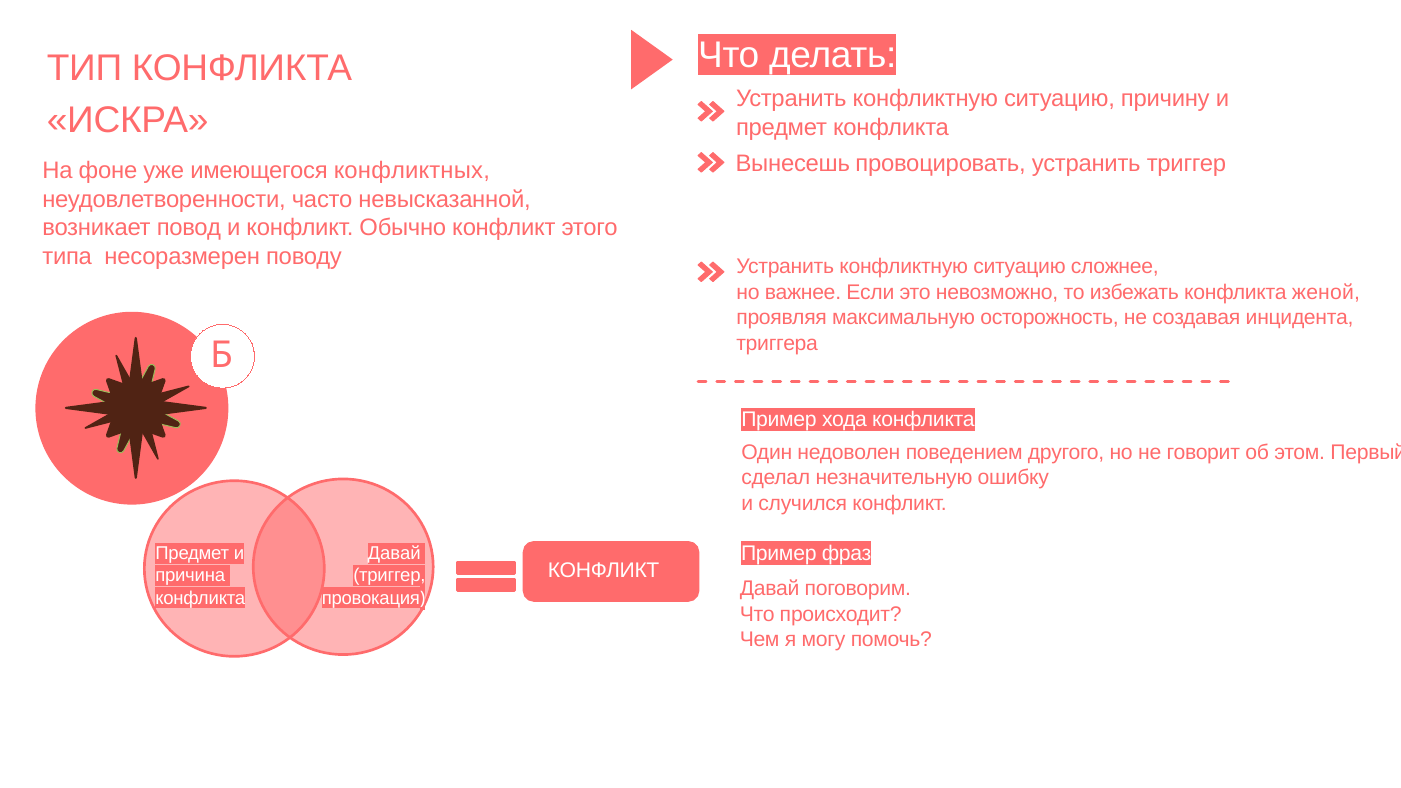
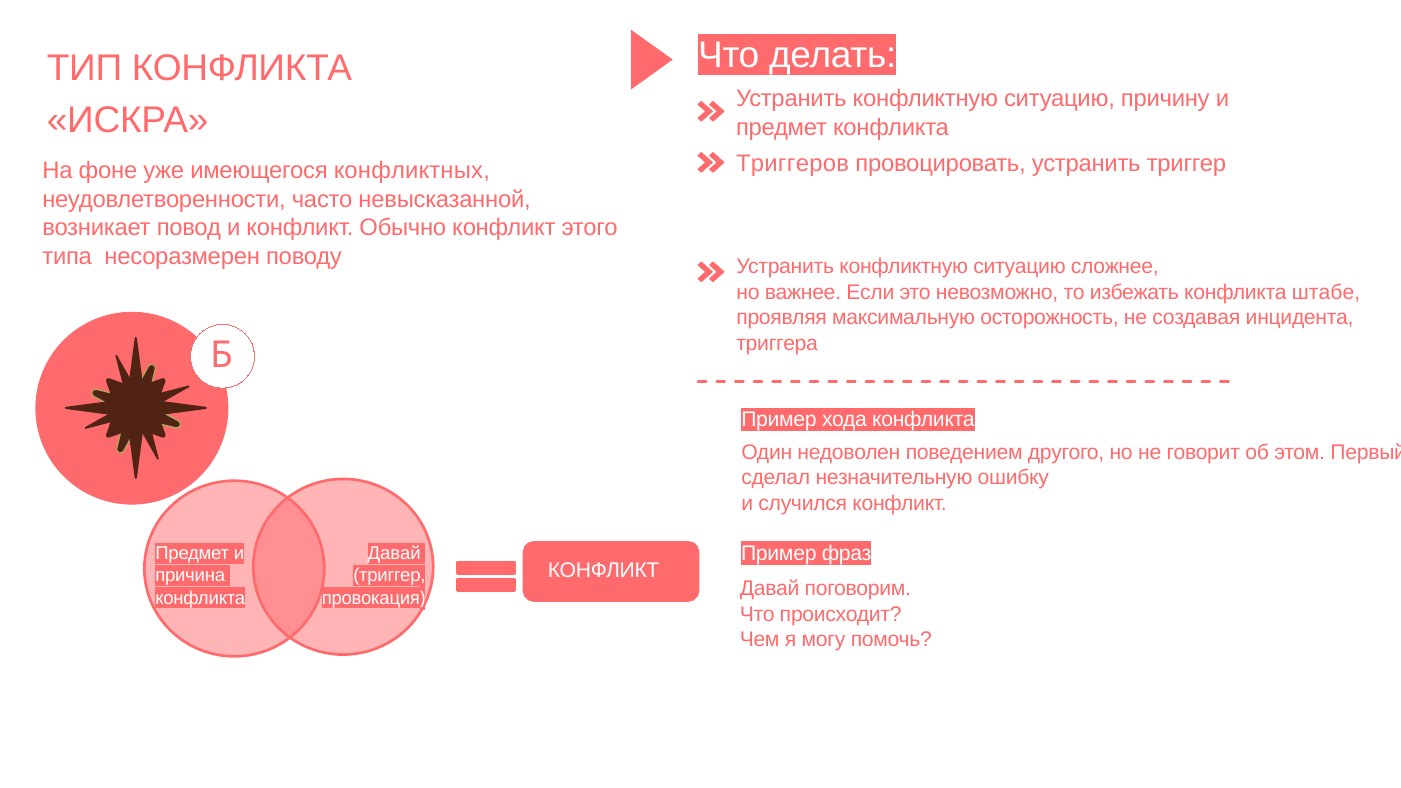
Вынесешь: Вынесешь -> Триггеров (793, 164)
женой: женой -> штабе (1326, 293)
